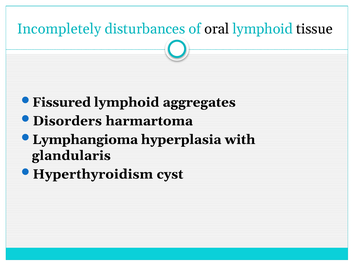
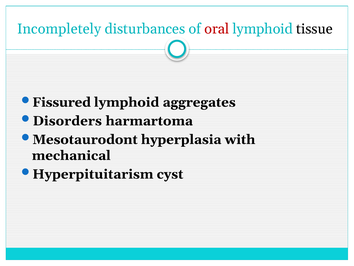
oral colour: black -> red (217, 29)
Lymphangioma: Lymphangioma -> Mesotaurodont (85, 139)
glandularis: glandularis -> mechanical (71, 155)
Hyperthyroidism: Hyperthyroidism -> Hyperpituitarism (93, 174)
